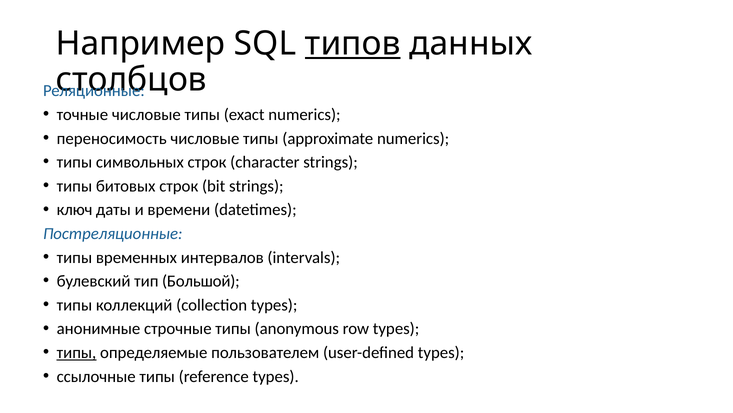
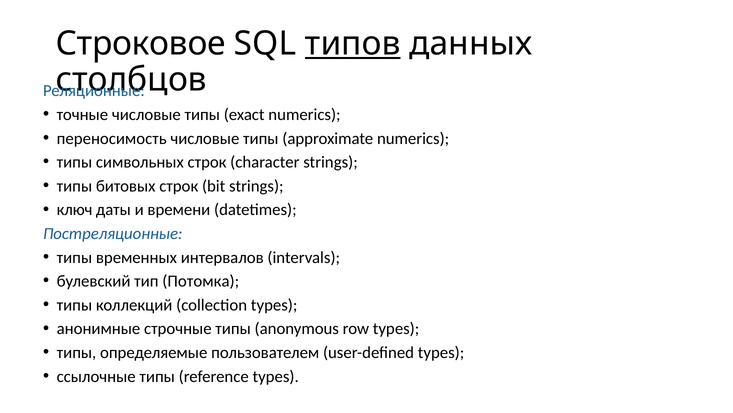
Например: Например -> Строковое (141, 43)
Большой: Большой -> Потомка (201, 281)
типы underline: present -> none (77, 352)
